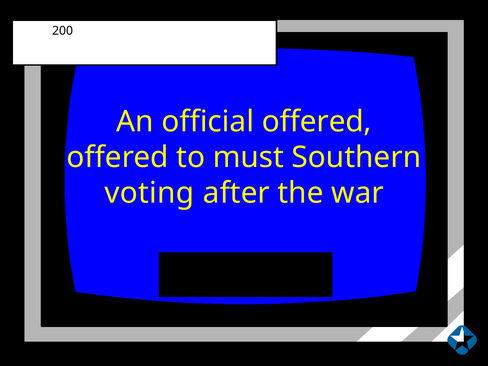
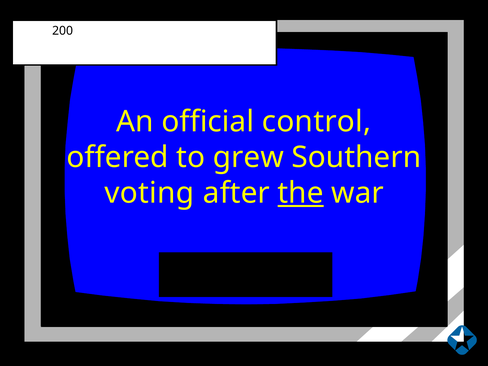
official offered: offered -> control (316, 122)
must: must -> grew (248, 157)
the underline: none -> present (301, 193)
